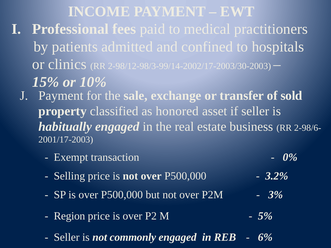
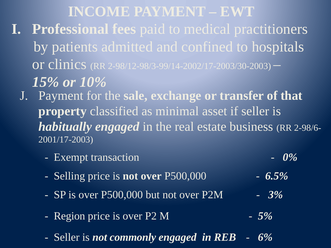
sold: sold -> that (291, 96)
honored: honored -> minimal (177, 111)
3.2%: 3.2% -> 6.5% (277, 176)
